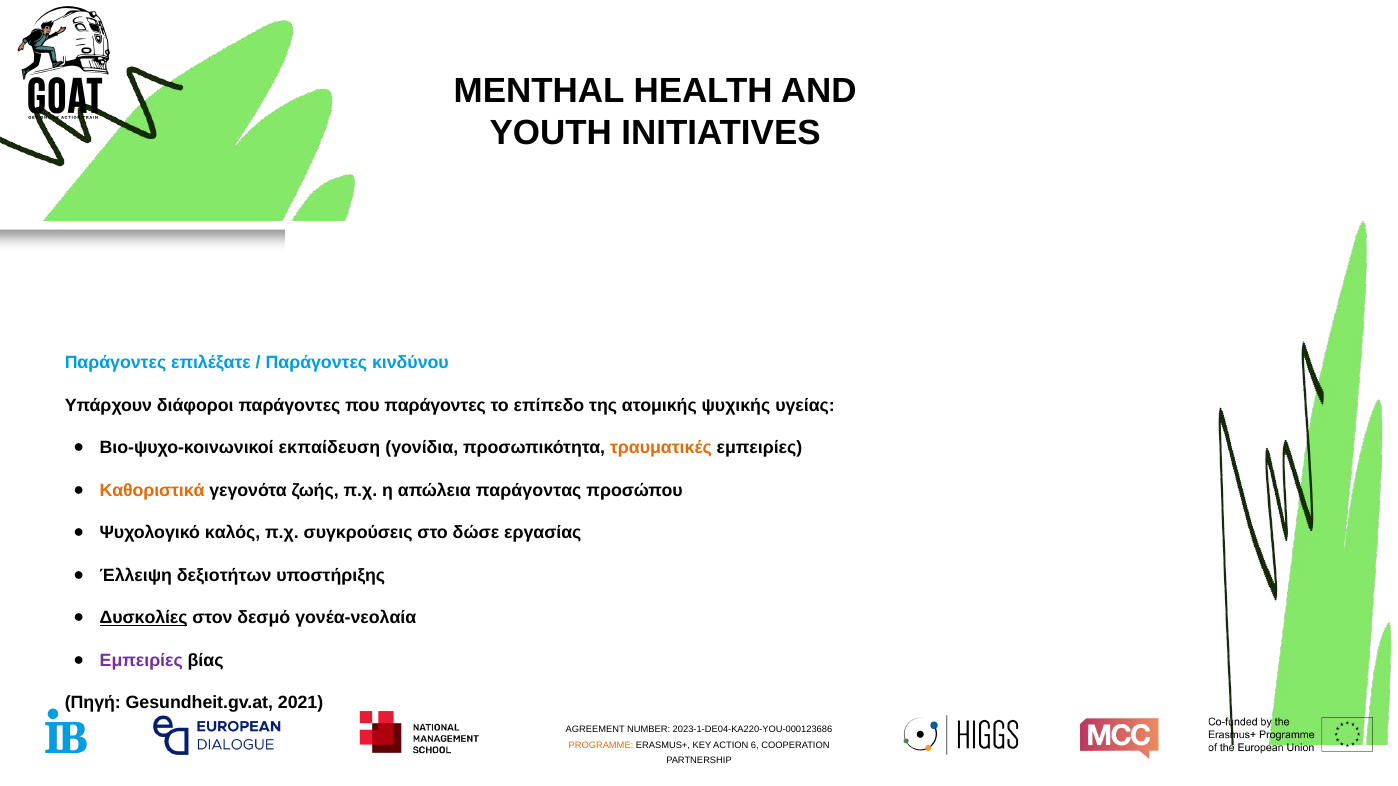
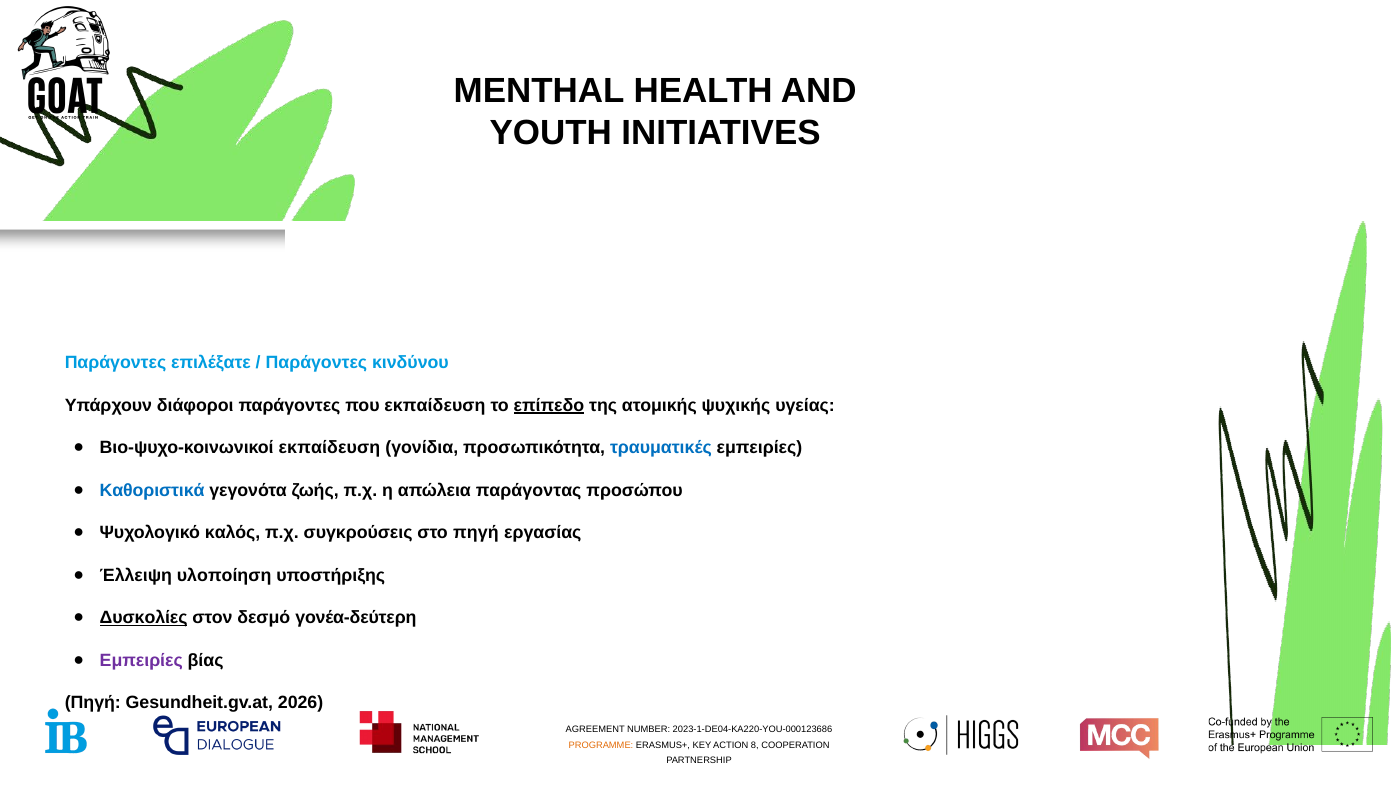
που παράγοντες: παράγοντες -> εκπαίδευση (435, 406)
επίπεδο underline: none -> present (549, 406)
τραυματικές colour: orange -> blue (661, 448)
Καθοριστικά colour: orange -> blue (152, 491)
στο δώσε: δώσε -> πηγή (476, 533)
δεξιοτήτων: δεξιοτήτων -> υλοποίηση (224, 576)
γονέα-νεολαία: γονέα-νεολαία -> γονέα-δεύτερη (356, 618)
2021: 2021 -> 2026 (301, 703)
6: 6 -> 8 (755, 745)
